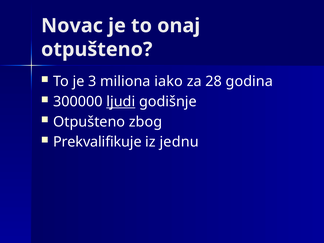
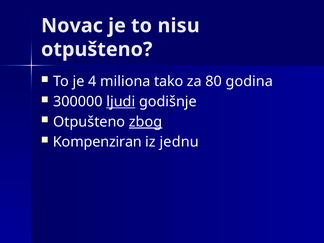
onaj: onaj -> nisu (179, 26)
3: 3 -> 4 (92, 81)
iako: iako -> tako (169, 81)
28: 28 -> 80 (214, 81)
zbog underline: none -> present (146, 122)
Prekvalifikuje: Prekvalifikuje -> Kompenziran (97, 142)
